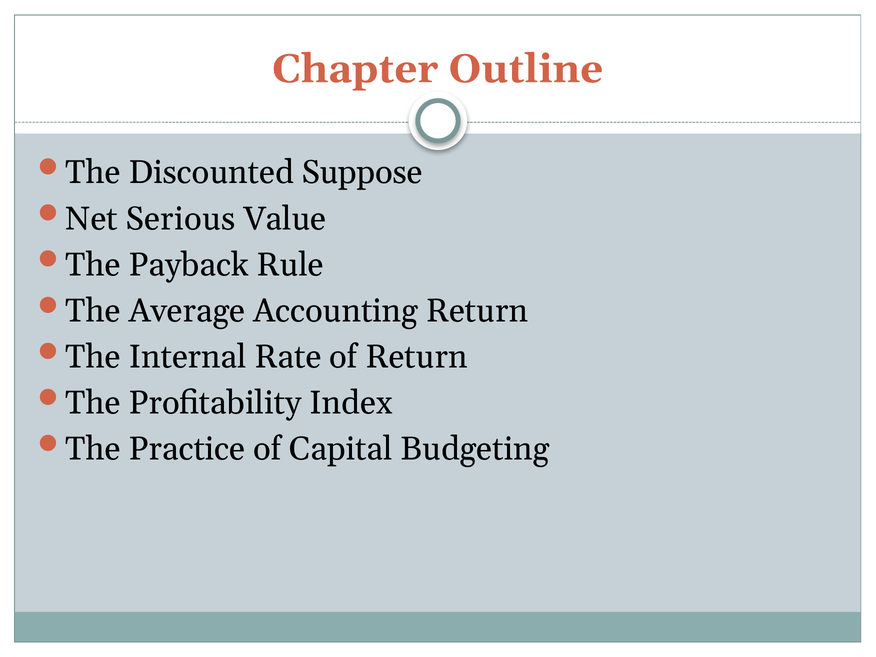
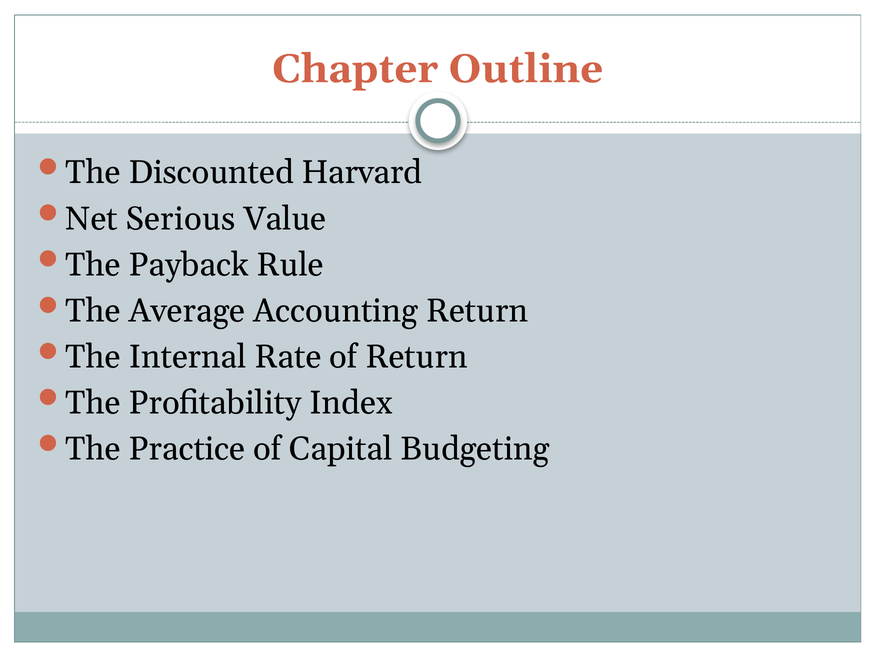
Suppose: Suppose -> Harvard (362, 173)
